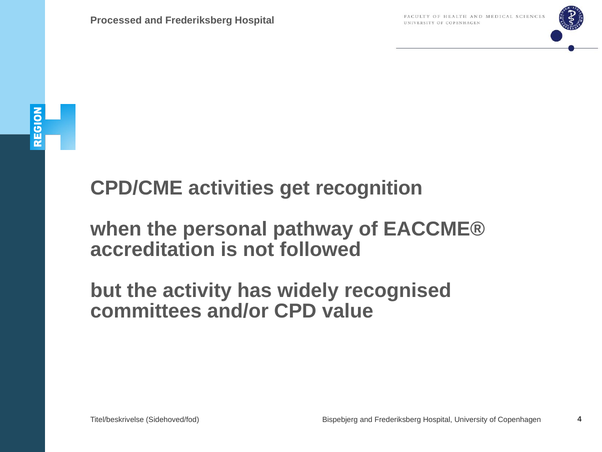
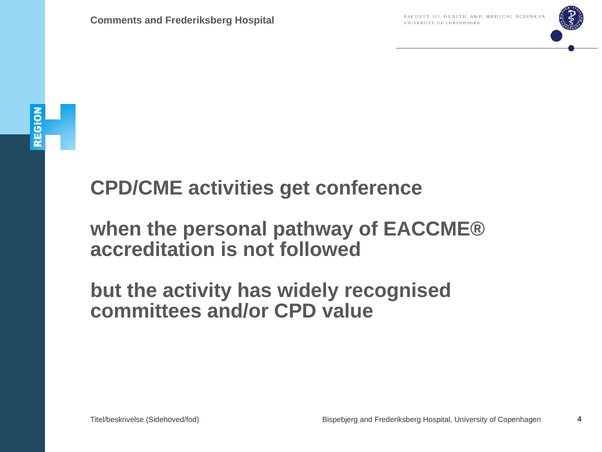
Processed: Processed -> Comments (116, 20)
recognition: recognition -> conference (369, 188)
